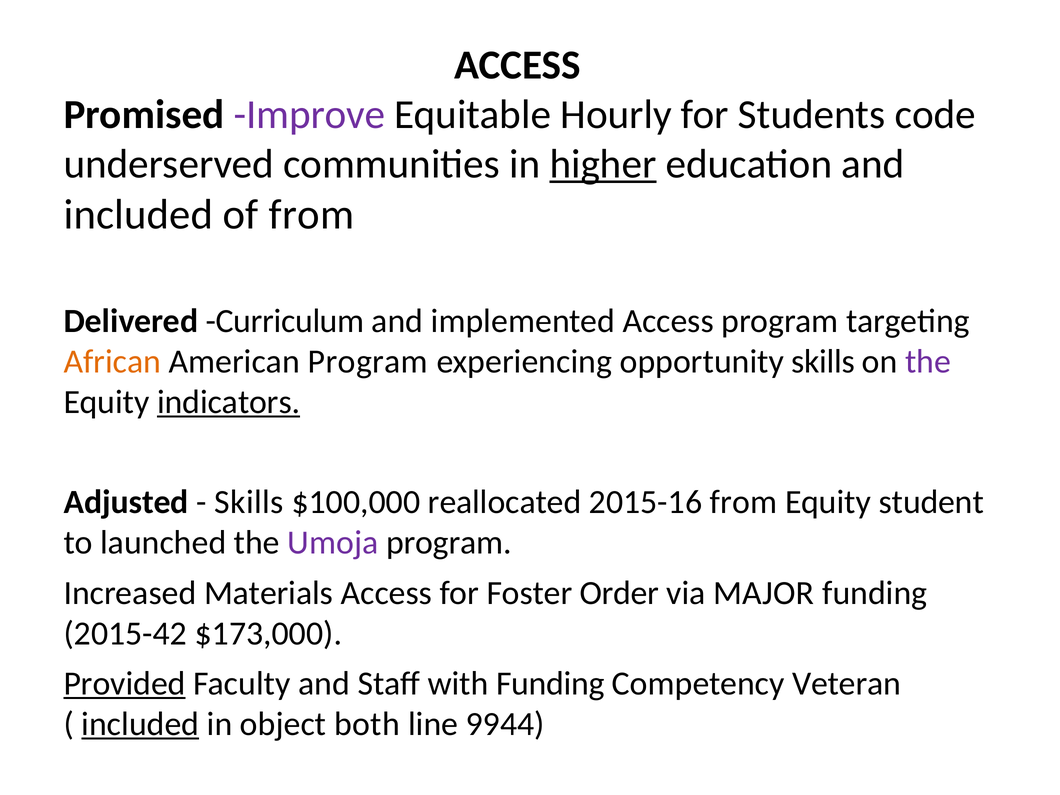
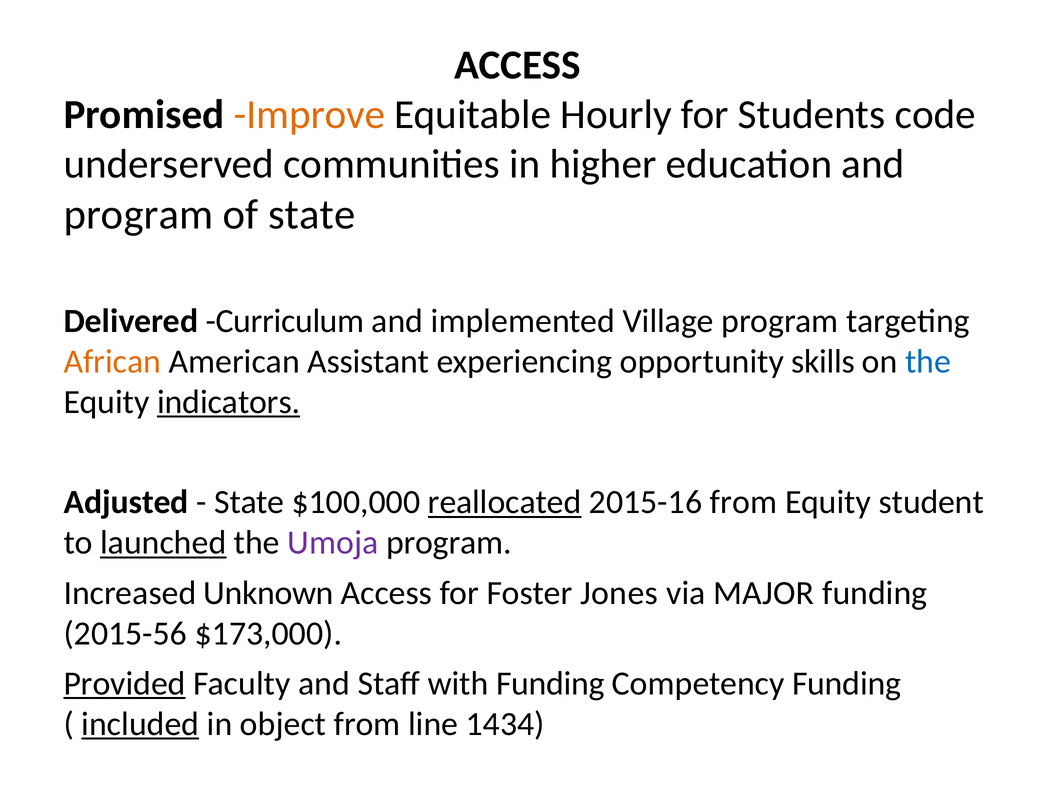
Improve colour: purple -> orange (309, 115)
higher underline: present -> none (603, 164)
included: included -> program (138, 215)
of from: from -> state (312, 215)
implemented Access: Access -> Village (668, 321)
American Program: Program -> Assistant (368, 362)
the colour: purple -> blue (928, 362)
Skills: Skills -> State (249, 502)
reallocated underline: none -> present (505, 502)
launched underline: none -> present (163, 543)
Materials: Materials -> Unknown (269, 593)
Order: Order -> Jones (619, 593)
2015-42: 2015-42 -> 2015-56 (125, 633)
Competency Veteran: Veteran -> Funding (847, 684)
object both: both -> from (367, 724)
9944: 9944 -> 1434 (505, 724)
